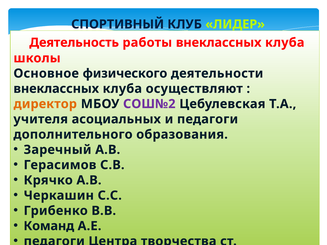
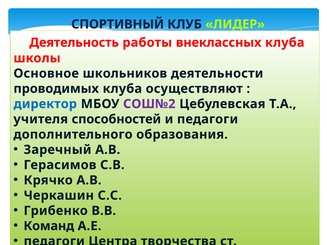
физического: физического -> школьников (125, 73)
внеклассных: внеклассных -> проводимых (56, 89)
директор colour: orange -> blue (45, 104)
асоциальных: асоциальных -> способностей (116, 119)
